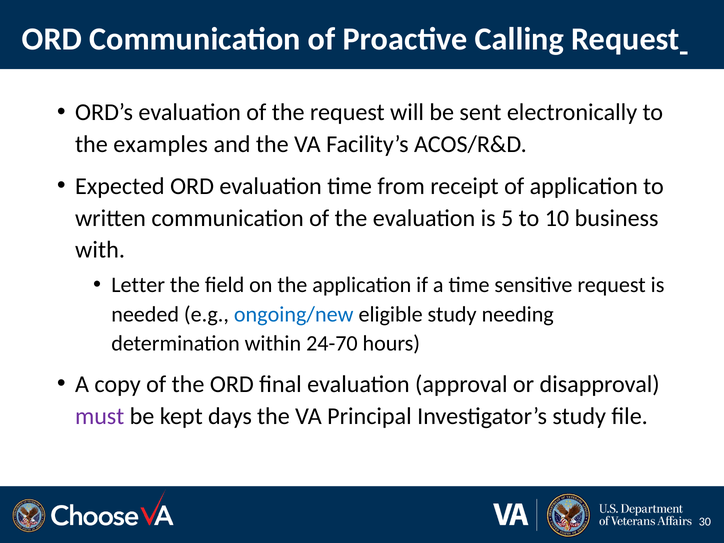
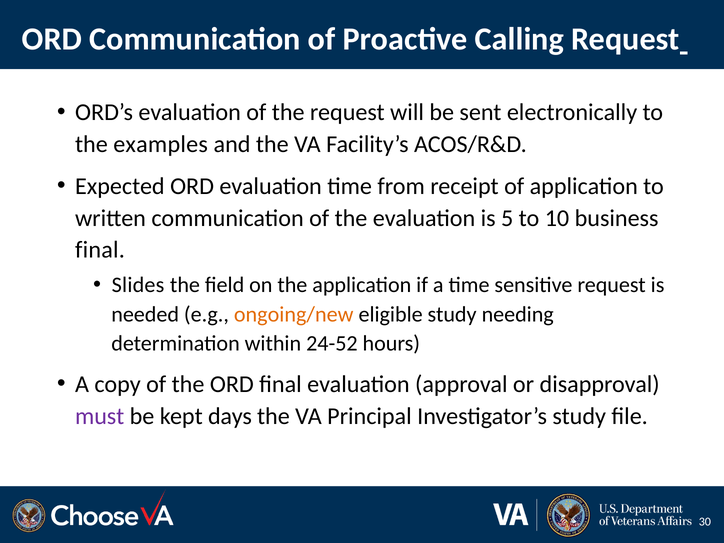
with: with -> final (100, 250)
Letter: Letter -> Slides (138, 285)
ongoing/new colour: blue -> orange (294, 314)
24-70: 24-70 -> 24-52 (332, 343)
